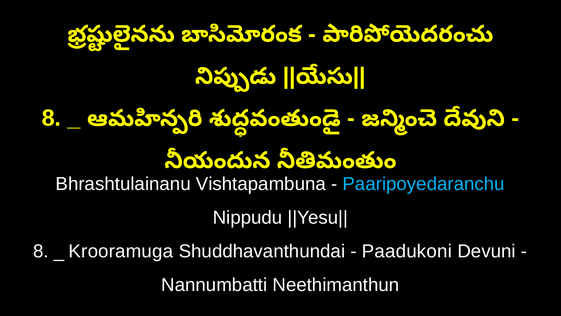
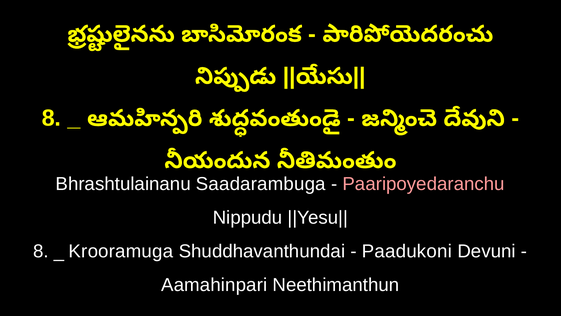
Vishtapambuna: Vishtapambuna -> Saadarambuga (261, 184)
Paaripoyedaranchu colour: light blue -> pink (424, 184)
Nannumbatti: Nannumbatti -> Aamahinpari (214, 285)
